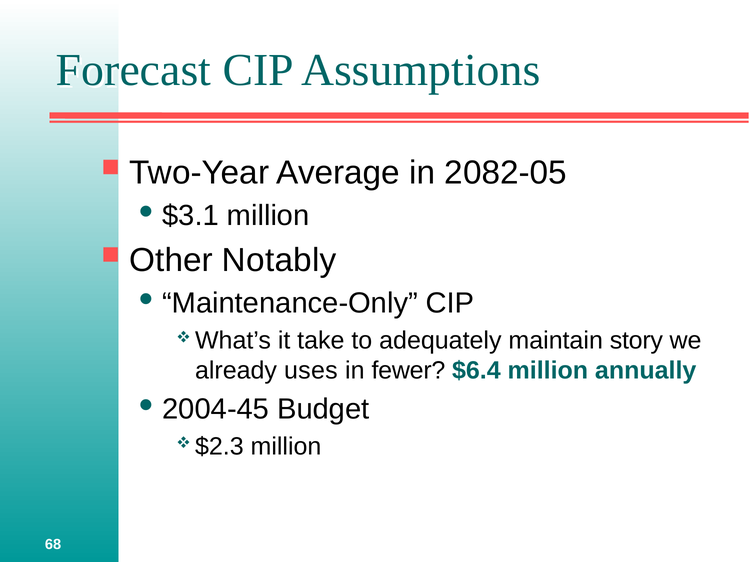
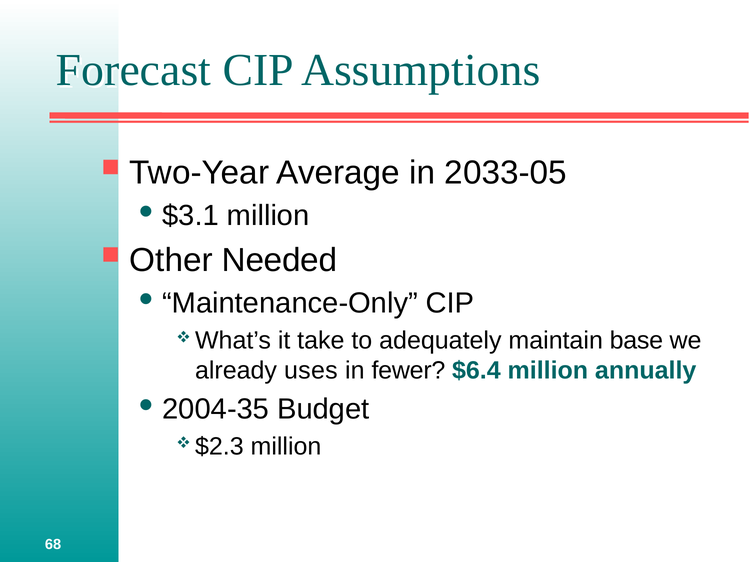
2082-05: 2082-05 -> 2033-05 (506, 173)
Notably: Notably -> Needed (280, 261)
story: story -> base (636, 341)
2004-45: 2004-45 -> 2004-35 (216, 409)
